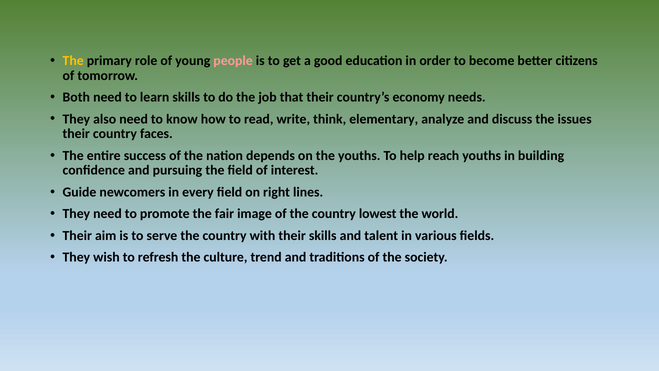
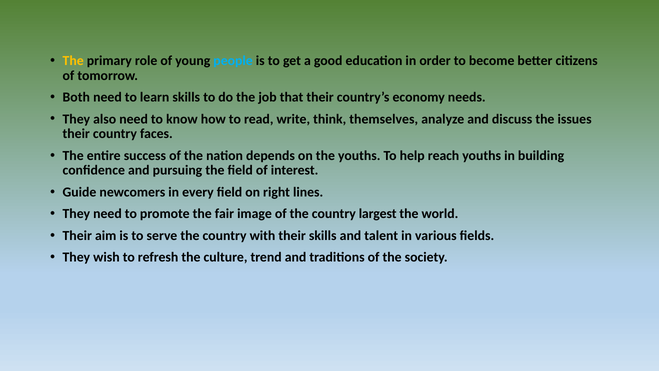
people colour: pink -> light blue (233, 61)
elementary: elementary -> themselves (384, 119)
lowest: lowest -> largest (378, 214)
